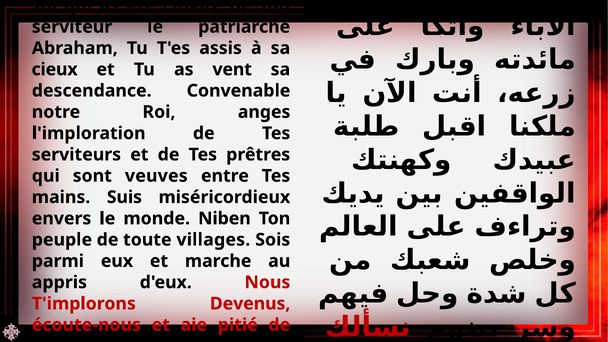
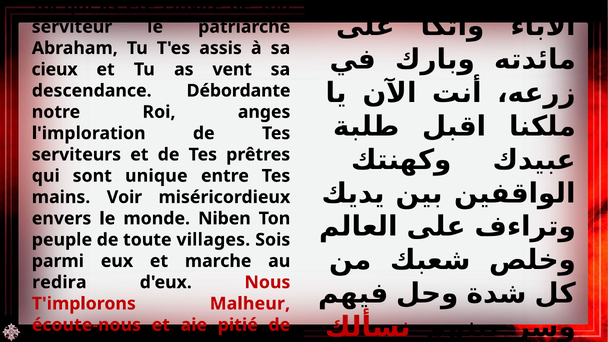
Convenable: Convenable -> Débordante (239, 91)
veuves: veuves -> unique (156, 176)
Suis: Suis -> Voir (124, 197)
appris: appris -> redira (59, 282)
Devenus: Devenus -> Malheur (250, 304)
